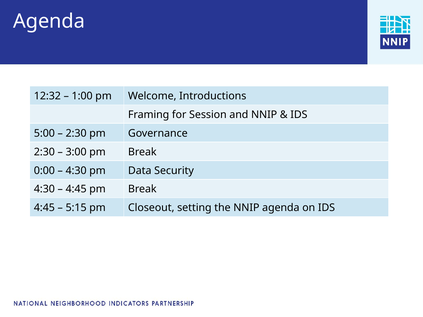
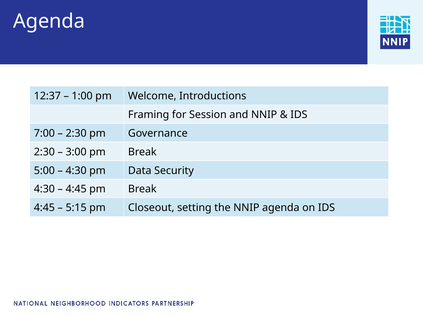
12:32: 12:32 -> 12:37 (47, 96)
5:00: 5:00 -> 7:00 (44, 133)
0:00: 0:00 -> 5:00 (44, 171)
